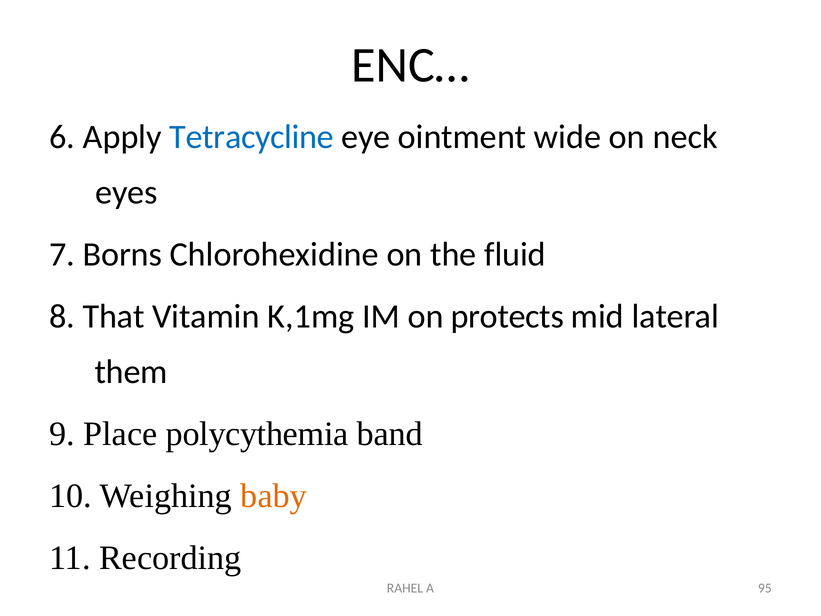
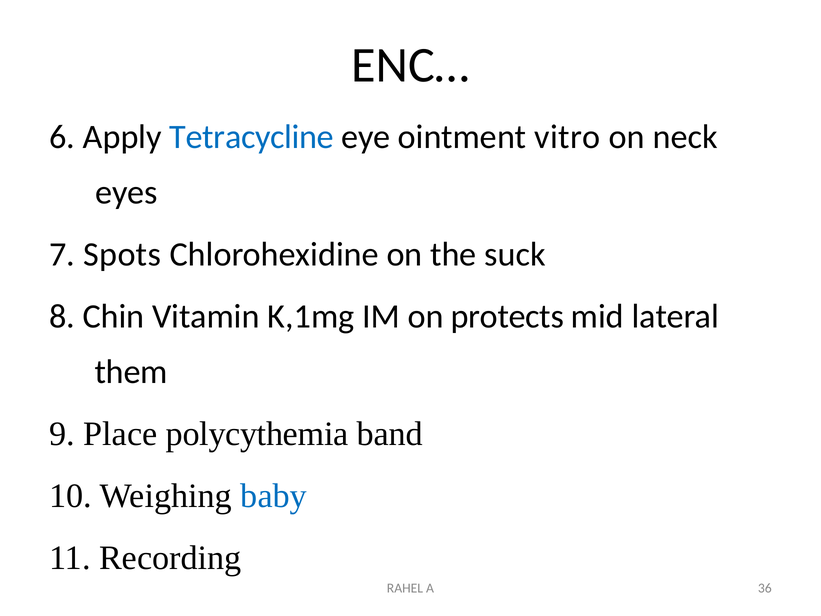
wide: wide -> vitro (567, 137)
Borns: Borns -> Spots (122, 255)
fluid: fluid -> suck (515, 255)
That: That -> Chin (114, 316)
baby colour: orange -> blue (274, 496)
95: 95 -> 36 (765, 588)
